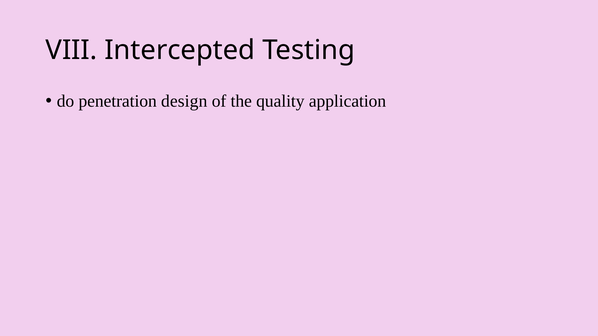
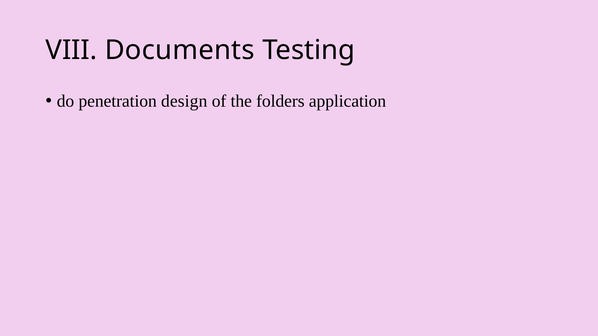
Intercepted: Intercepted -> Documents (180, 50)
quality: quality -> folders (280, 101)
